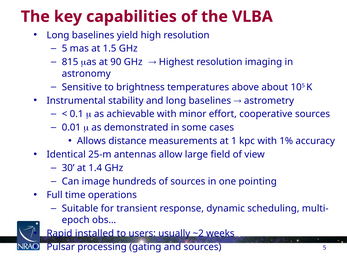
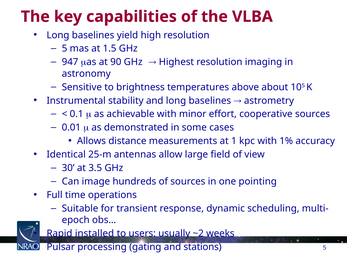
815: 815 -> 947 (70, 62)
1.4: 1.4 -> 3.5 (95, 168)
and sources: sources -> stations (203, 247)
